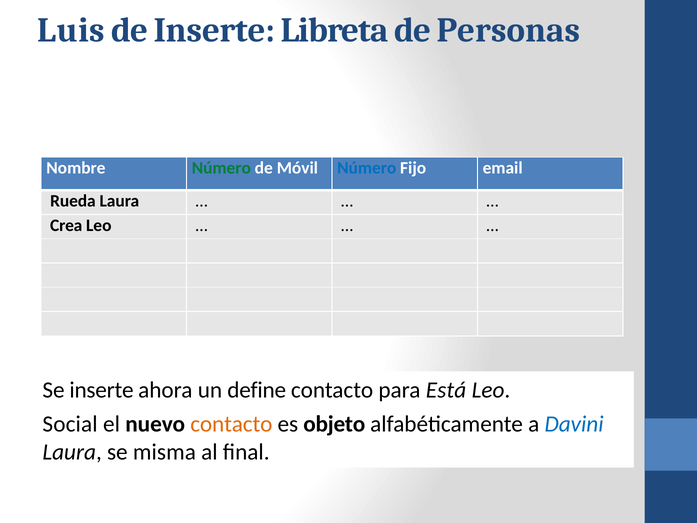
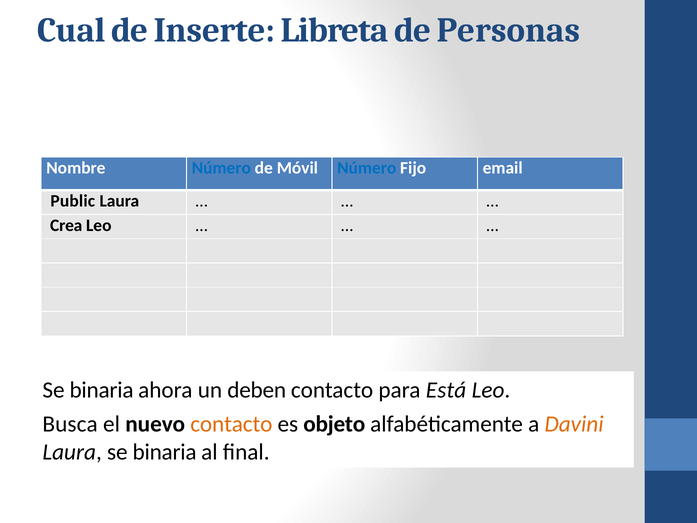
Luis: Luis -> Cual (71, 30)
Número colour: green -> blue (221, 168)
Rueda: Rueda -> Public (73, 201)
inserte: inserte -> binaria (102, 390)
define: define -> deben (257, 390)
Social: Social -> Busca (70, 424)
Davini colour: blue -> orange (574, 424)
Laura se misma: misma -> binaria (165, 452)
